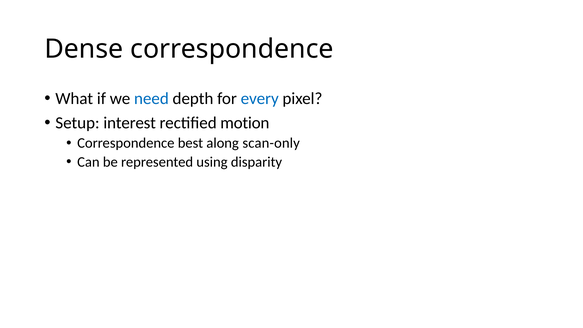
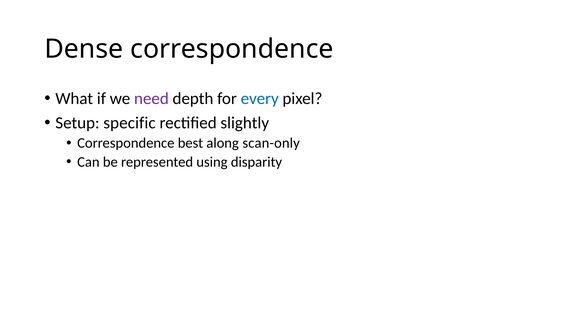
need colour: blue -> purple (151, 99)
interest: interest -> specific (129, 123)
motion: motion -> slightly (245, 123)
